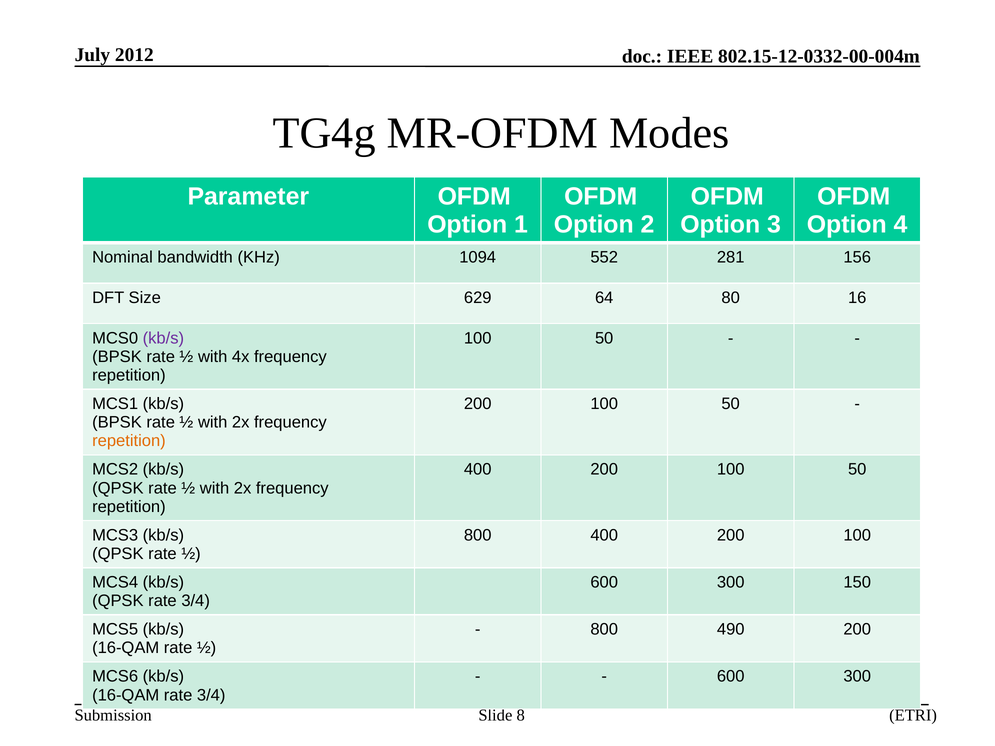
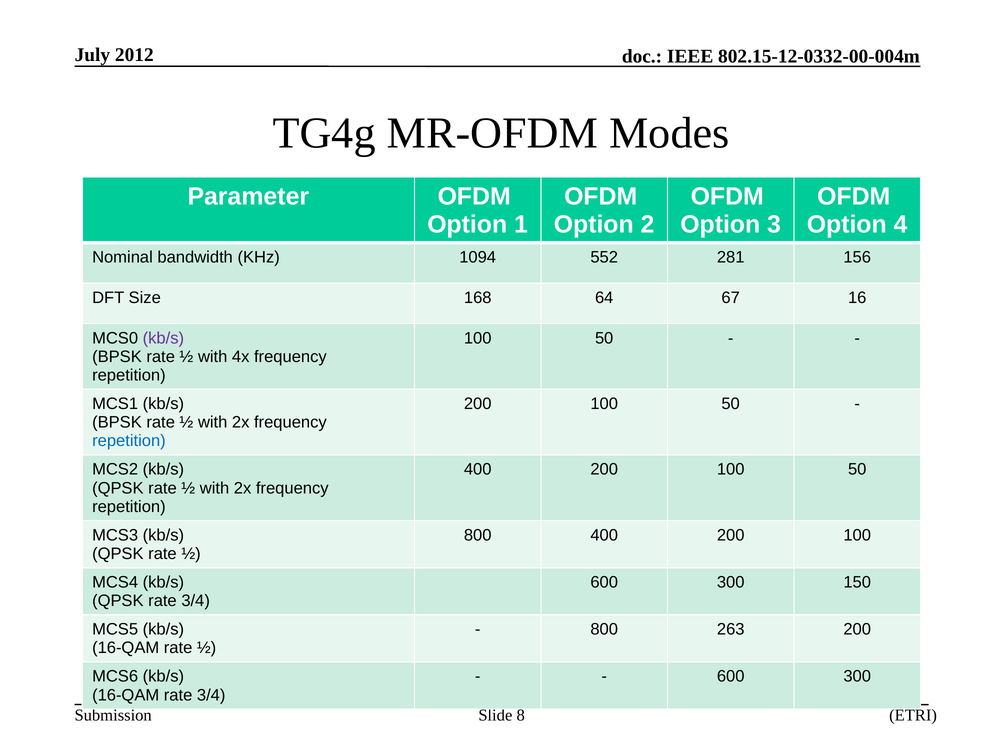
629: 629 -> 168 (478, 298)
80: 80 -> 67 (731, 298)
repetition colour: orange -> blue (129, 441)
490: 490 -> 263 (731, 630)
